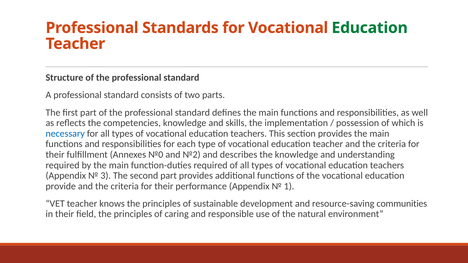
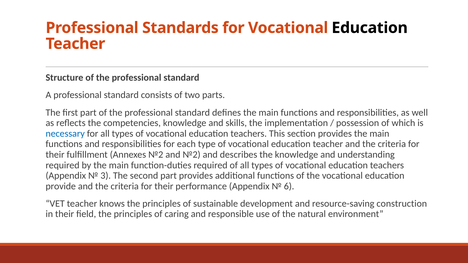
Education colour: green -> black (370, 28)
Annexes №0: №0 -> №2 (156, 155)
1: 1 -> 6 (289, 186)
communities: communities -> construction (402, 204)
